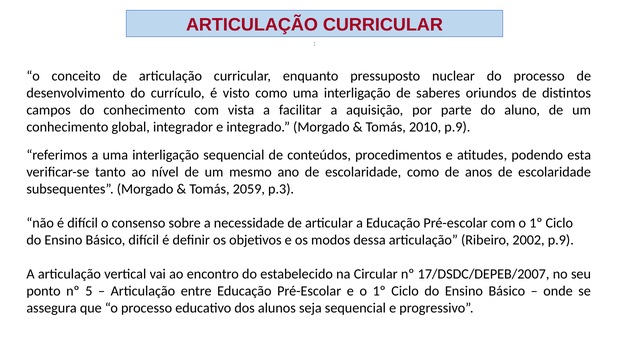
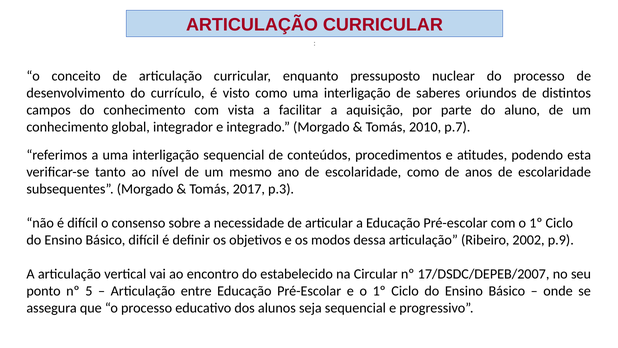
2010 p.9: p.9 -> p.7 (457, 127)
2059: 2059 -> 2017 (249, 189)
